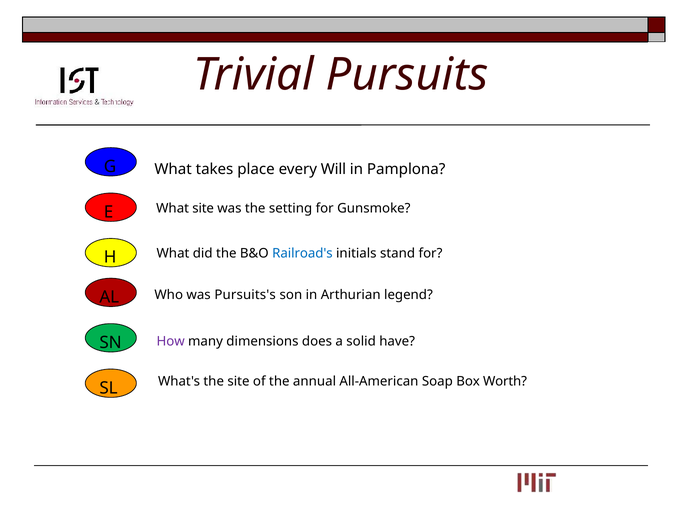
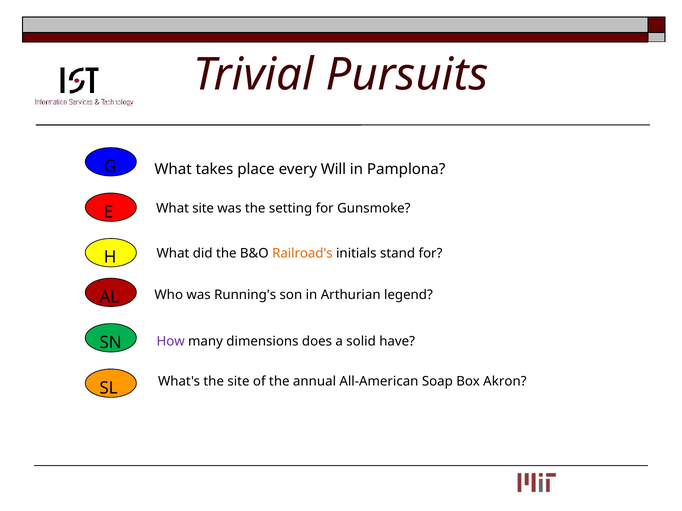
Railroad's colour: blue -> orange (302, 254)
Pursuits's: Pursuits's -> Running's (245, 295)
Worth: Worth -> Akron (505, 382)
